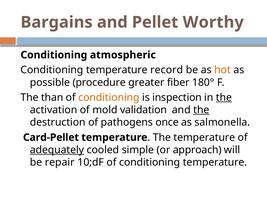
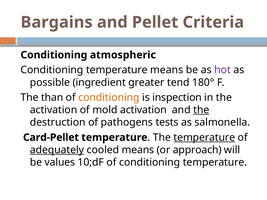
Worthy: Worthy -> Criteria (213, 22)
temperature record: record -> means (167, 70)
hot colour: orange -> purple (223, 70)
procedure: procedure -> ingredient (99, 83)
fiber: fiber -> tend (178, 83)
the underline: present -> none (224, 98)
mold validation: validation -> activation (143, 110)
once: once -> tests (167, 123)
temperature underline: none -> present (204, 138)
cooled simple: simple -> means (138, 150)
repair: repair -> values (60, 163)
